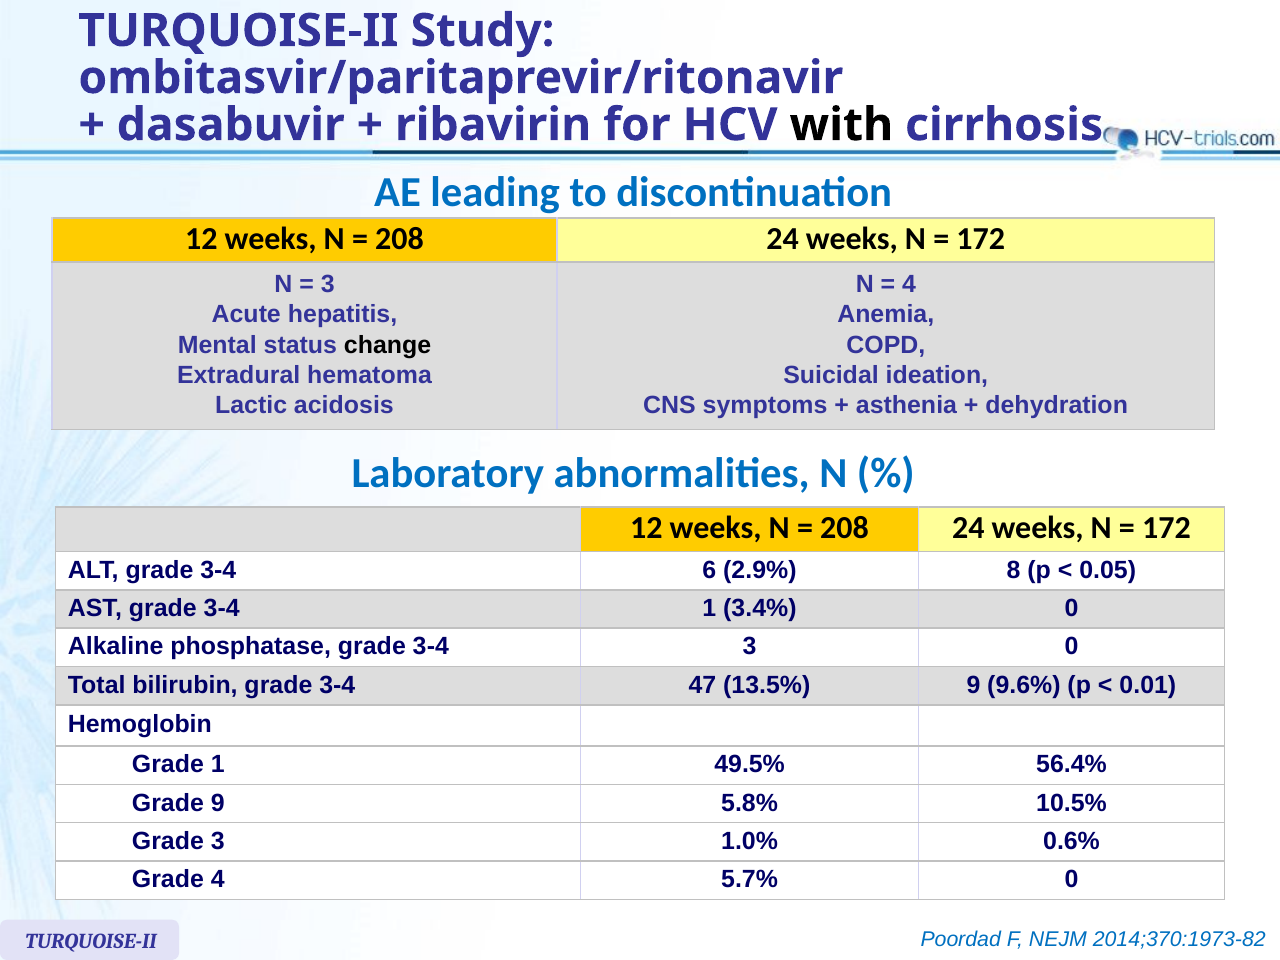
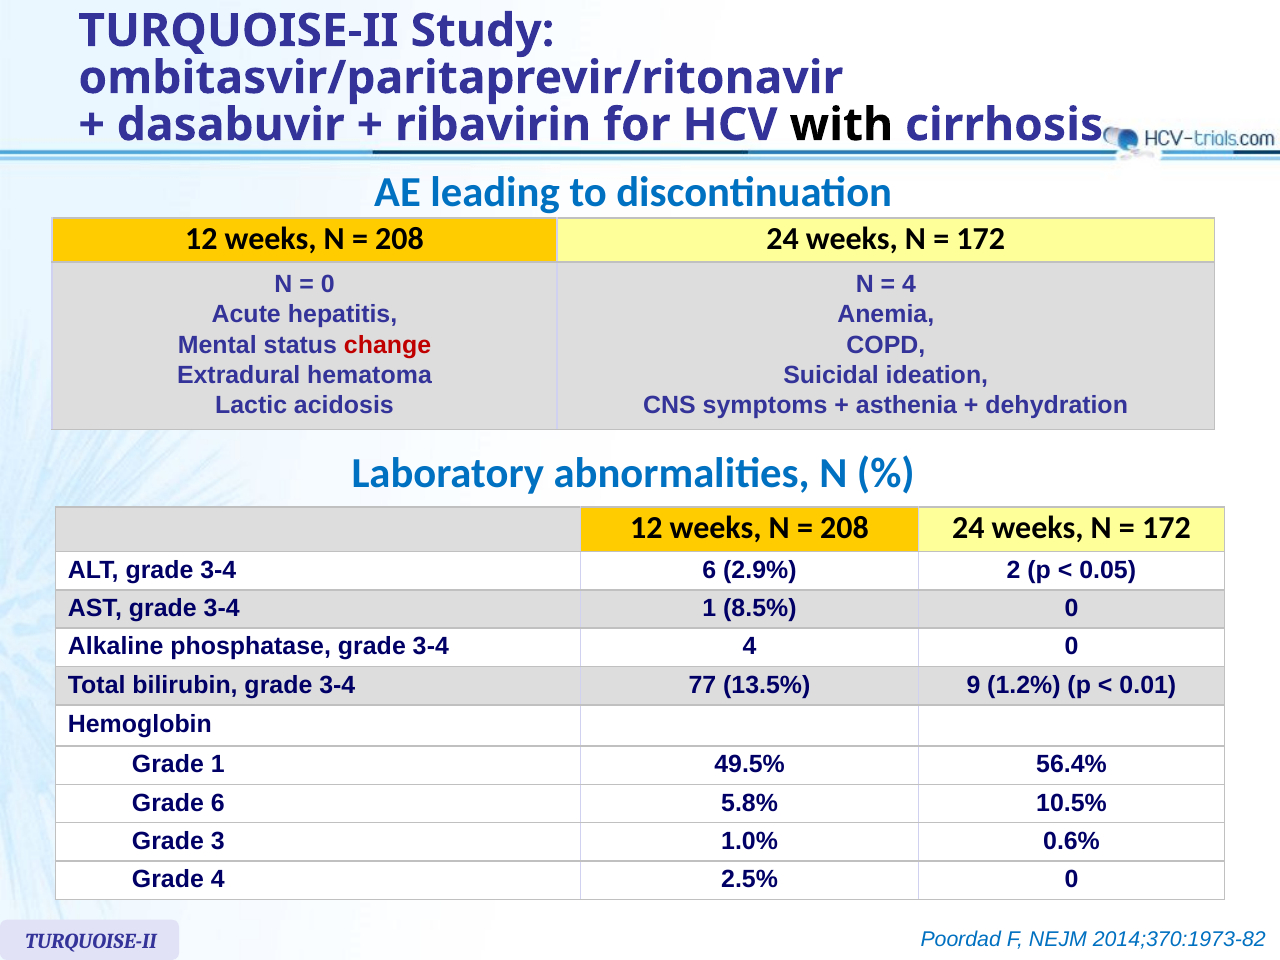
3: 3 -> 0 (328, 285)
change colour: black -> red (388, 345)
8: 8 -> 2 (1014, 570)
3.4%: 3.4% -> 8.5% (760, 608)
3-4 3: 3 -> 4 (750, 647)
47: 47 -> 77 (702, 685)
9.6%: 9.6% -> 1.2% (1024, 685)
Grade 9: 9 -> 6 (218, 803)
5.7%: 5.7% -> 2.5% (750, 880)
